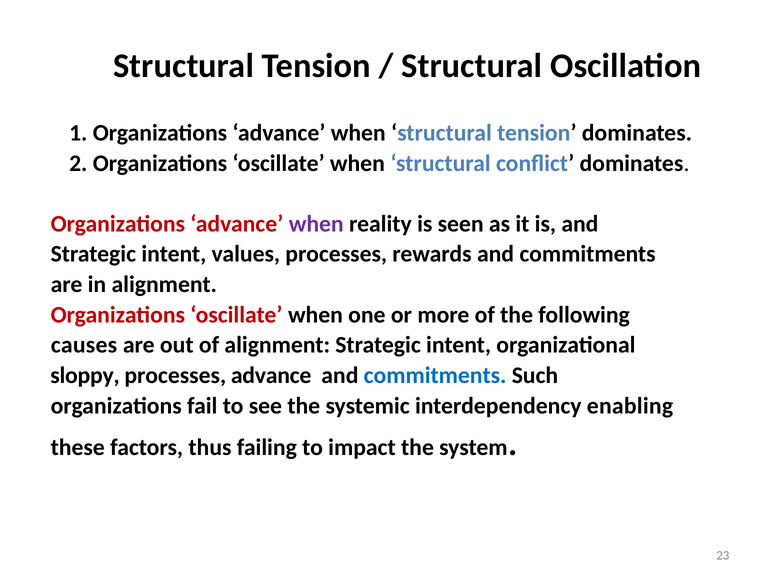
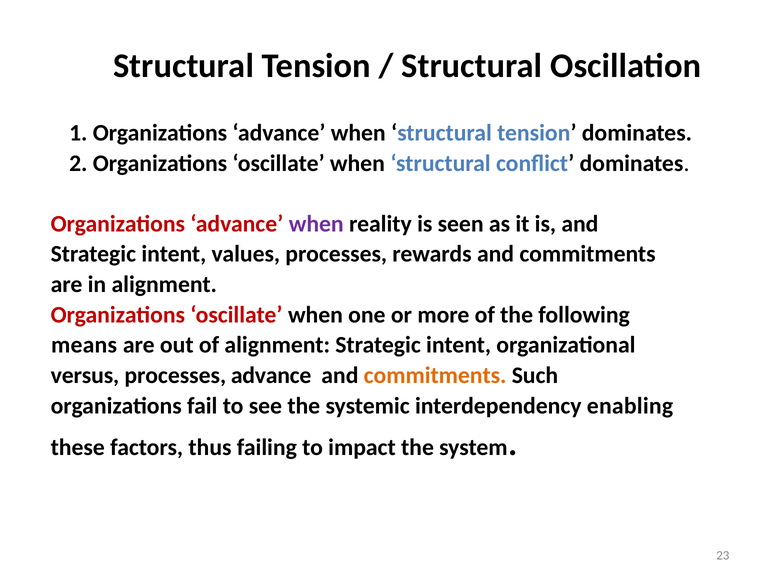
causes: causes -> means (84, 345)
sloppy: sloppy -> versus (85, 375)
commitments colour: blue -> orange (435, 375)
